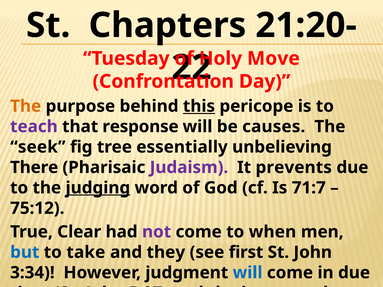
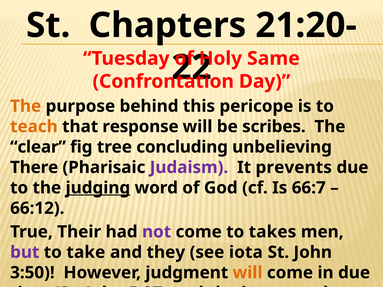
Move: Move -> Same (273, 59)
this underline: present -> none (199, 106)
teach colour: purple -> orange (34, 127)
causes: causes -> scribes (274, 127)
seek: seek -> clear (38, 147)
essentially: essentially -> concluding (182, 147)
71:7: 71:7 -> 66:7 (309, 188)
75:12: 75:12 -> 66:12 (37, 208)
Clear: Clear -> Their (79, 232)
when: when -> takes (272, 232)
but colour: blue -> purple (25, 252)
first: first -> iota (246, 252)
3:34: 3:34 -> 3:50 (32, 273)
will colour: blue -> orange (248, 273)
